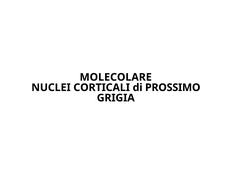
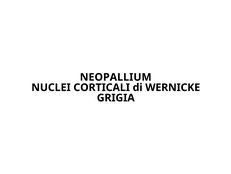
MOLECOLARE: MOLECOLARE -> NEOPALLIUM (116, 77)
PROSSIMO: PROSSIMO -> WERNICKE (173, 87)
